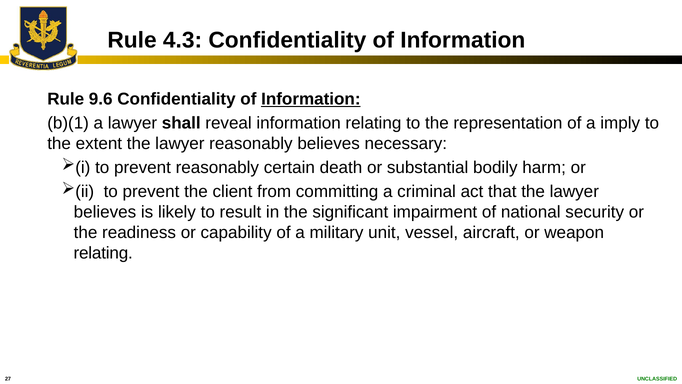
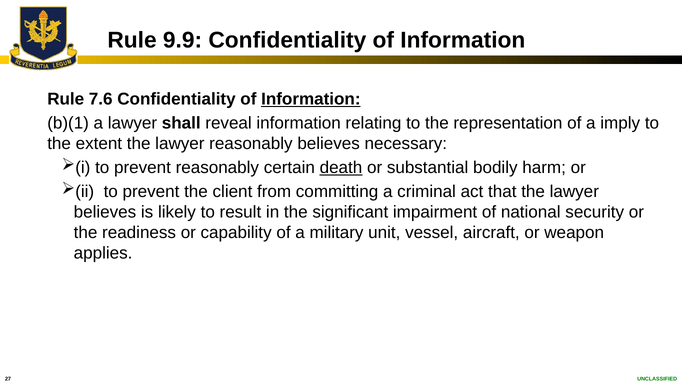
4.3: 4.3 -> 9.9 (183, 40)
9.6: 9.6 -> 7.6 (101, 99)
death underline: none -> present (341, 167)
relating: relating -> applies (103, 253)
